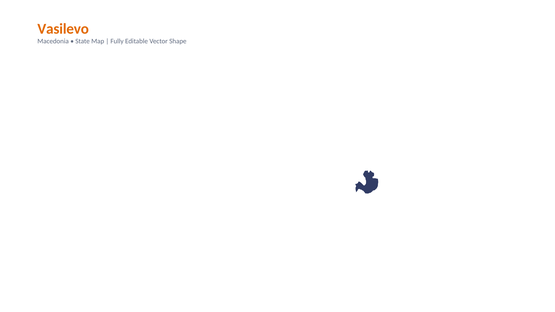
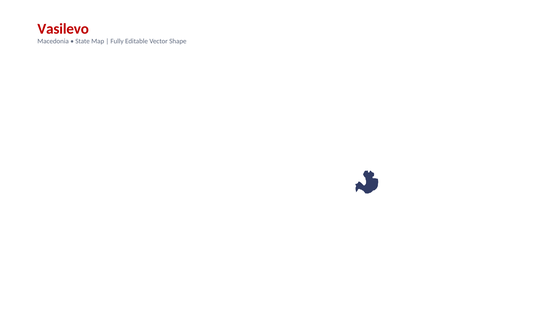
Vasilevo colour: orange -> red (63, 29)
